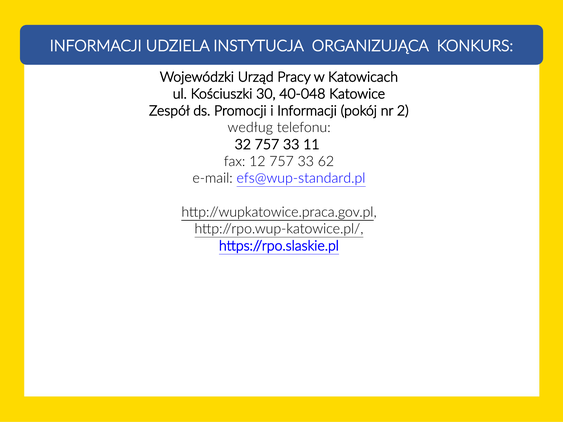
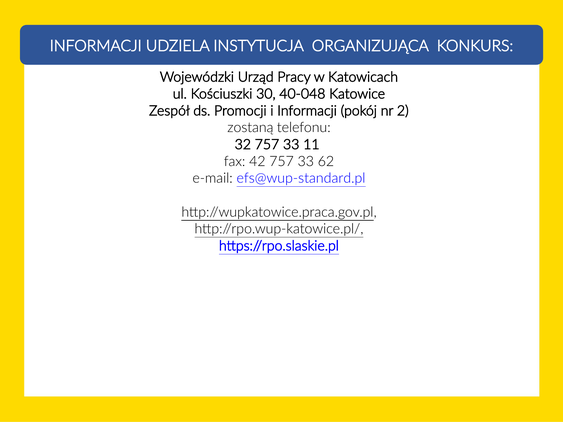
według: według -> zostaną (250, 128)
12: 12 -> 42 (257, 161)
